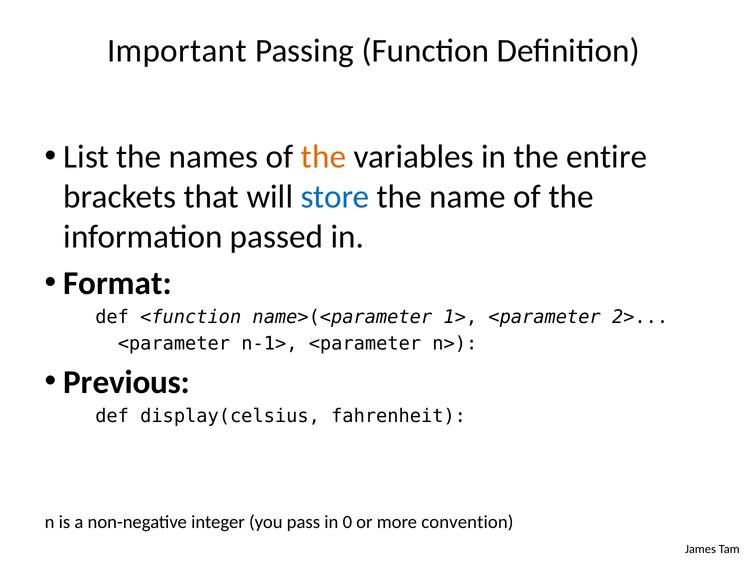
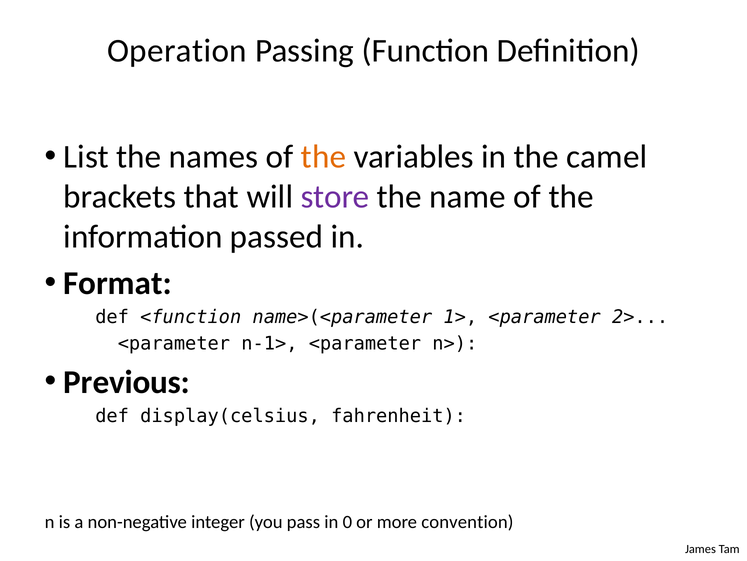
Important: Important -> Operation (177, 51)
entire: entire -> camel (607, 157)
store colour: blue -> purple (335, 197)
